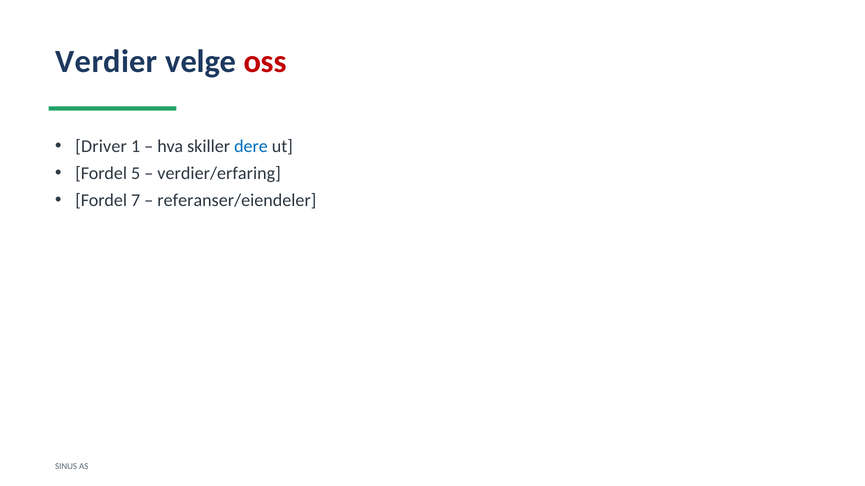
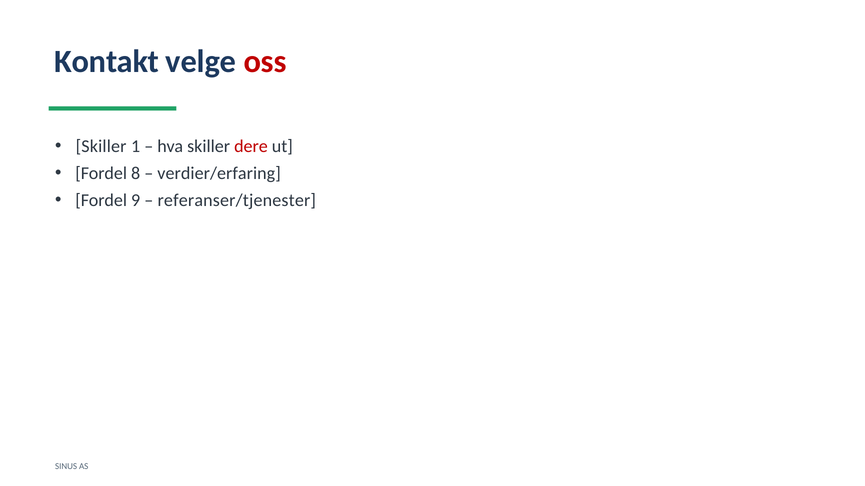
Verdier: Verdier -> Kontakt (107, 62)
Driver: Driver -> Skiller (101, 147)
dere colour: blue -> red (251, 147)
5: 5 -> 8 (136, 174)
7: 7 -> 9 (136, 201)
referanser/eiendeler: referanser/eiendeler -> referanser/tjenester (237, 201)
